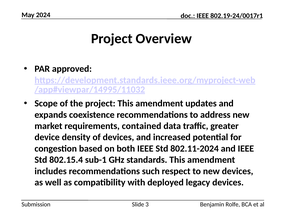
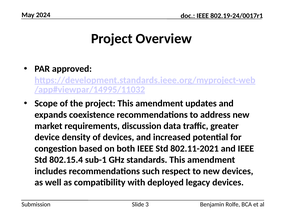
contained: contained -> discussion (142, 126)
802.11-2024: 802.11-2024 -> 802.11-2021 (195, 149)
